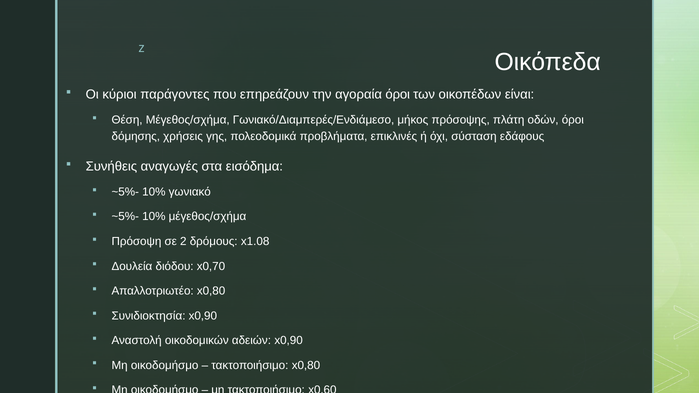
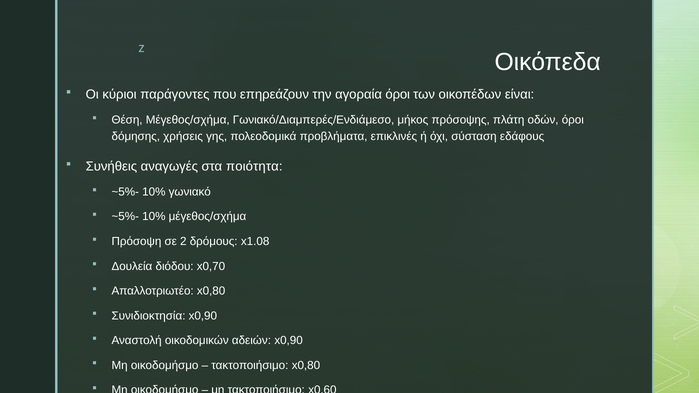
εισόδημα: εισόδημα -> ποιότητα (254, 166)
